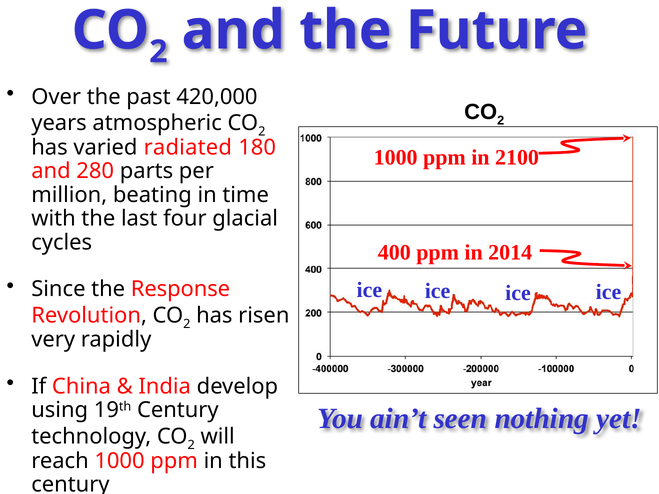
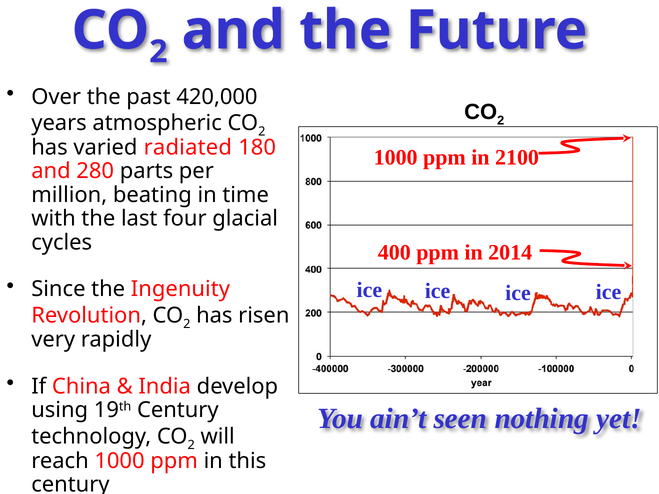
Response: Response -> Ingenuity (180, 289)
